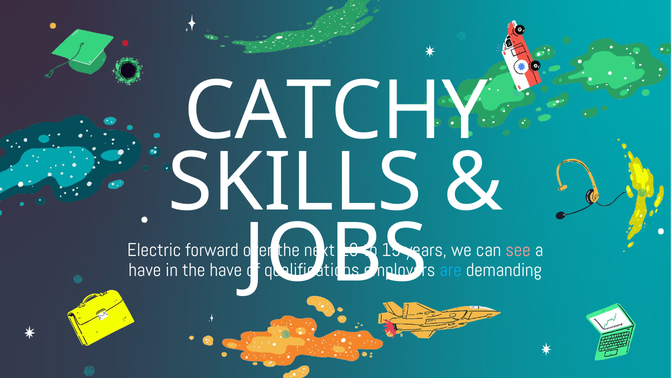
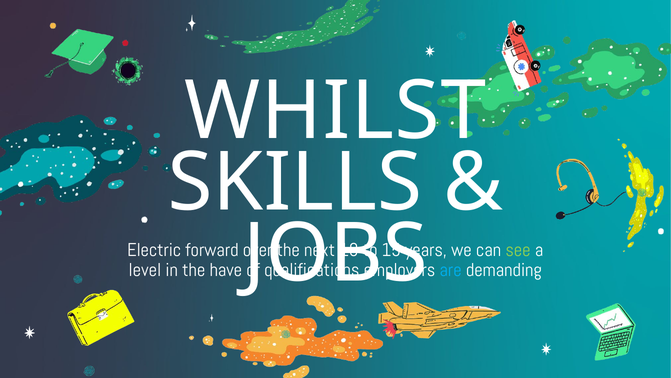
CATCHY: CATCHY -> WHILST (335, 111)
see colour: pink -> light green (518, 250)
have: have -> level (145, 270)
